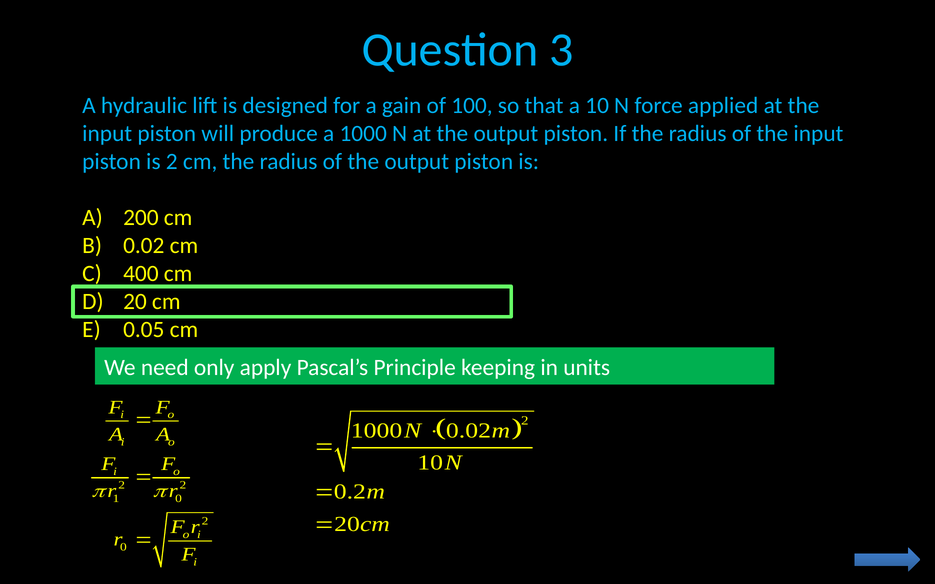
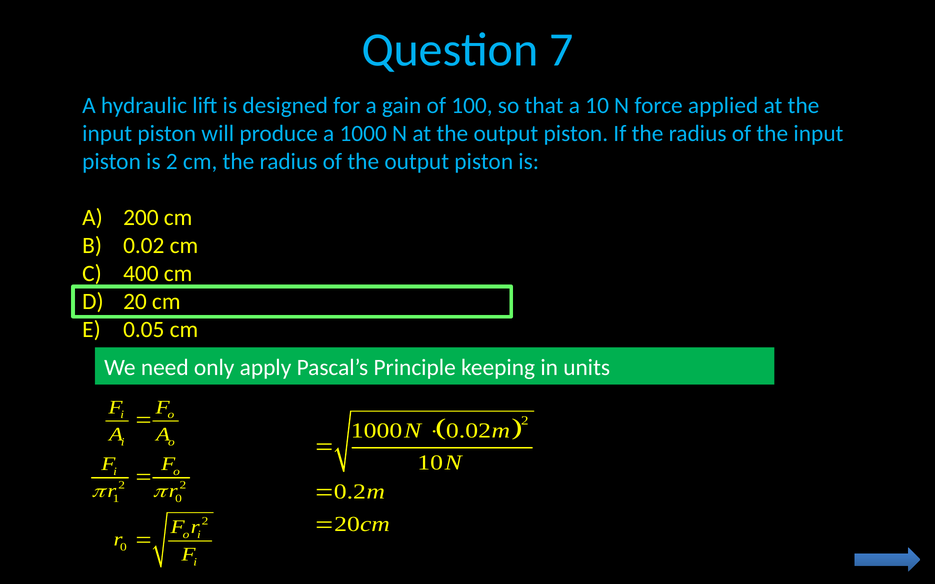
3: 3 -> 7 (561, 50)
